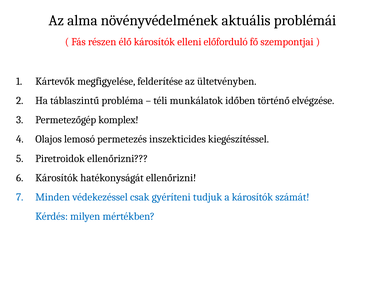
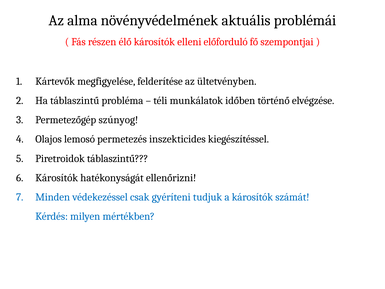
komplex: komplex -> szúnyog (118, 120)
Piretroidok ellenőrizni: ellenőrizni -> táblaszintű (118, 158)
